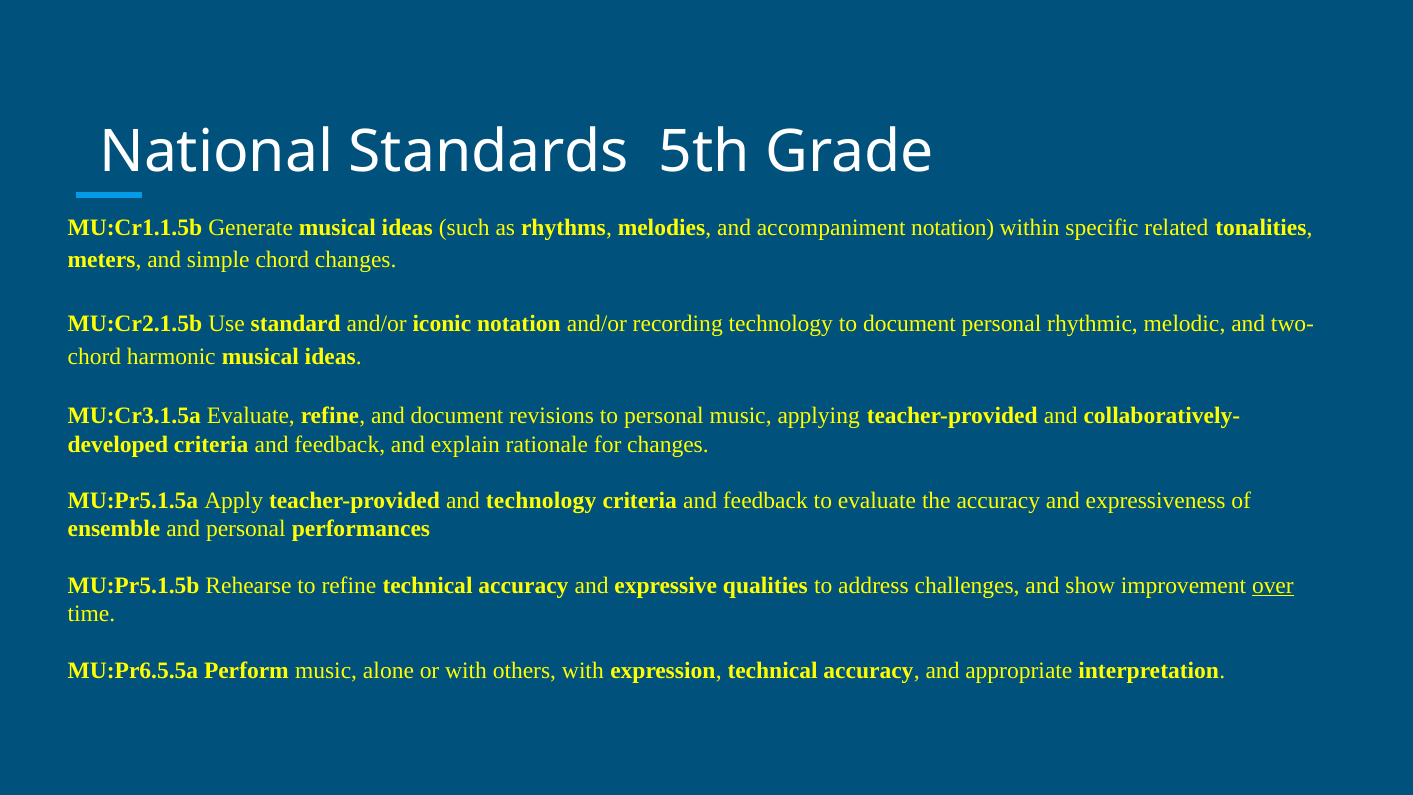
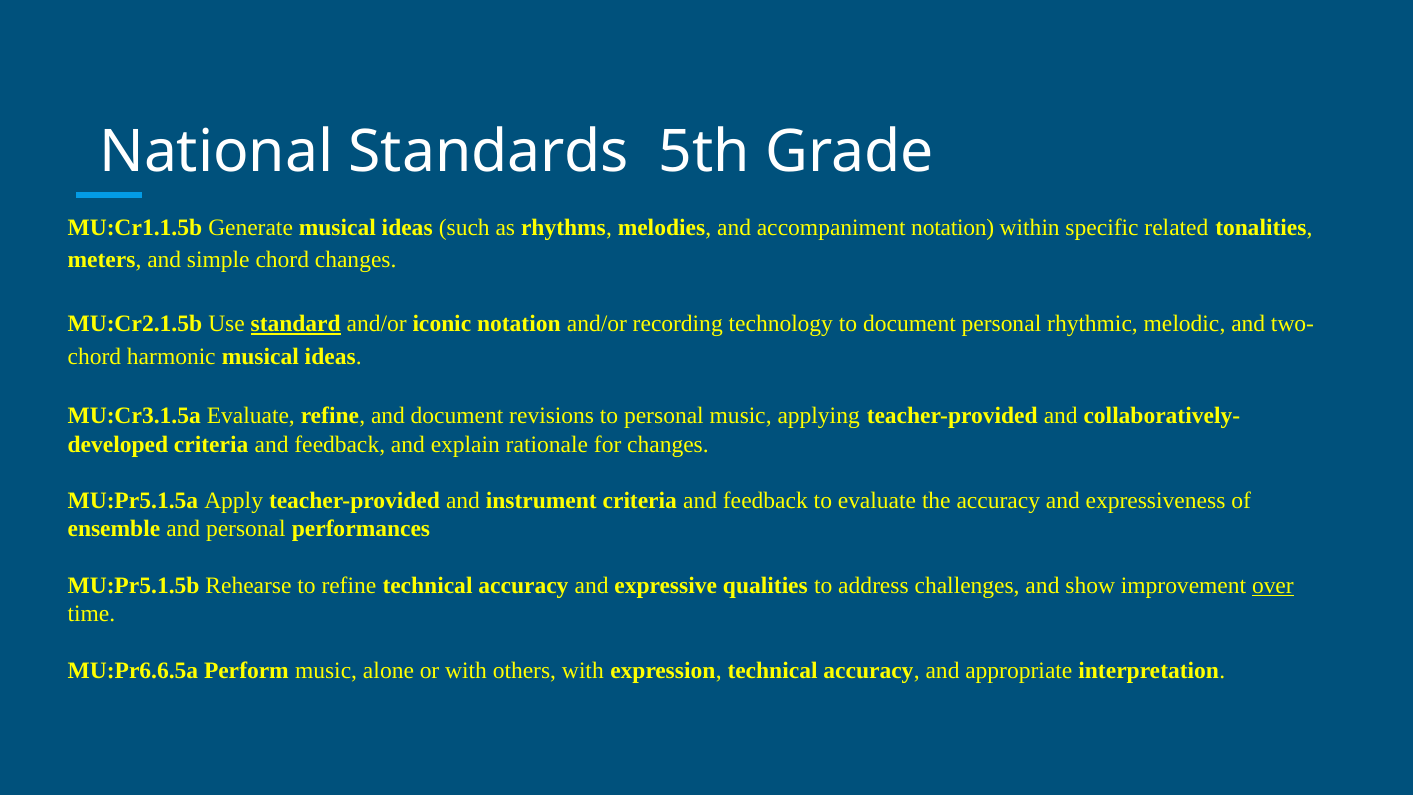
standard underline: none -> present (296, 324)
and technology: technology -> instrument (541, 501)
MU:Pr6.5.5a: MU:Pr6.5.5a -> MU:Pr6.6.5a (133, 670)
